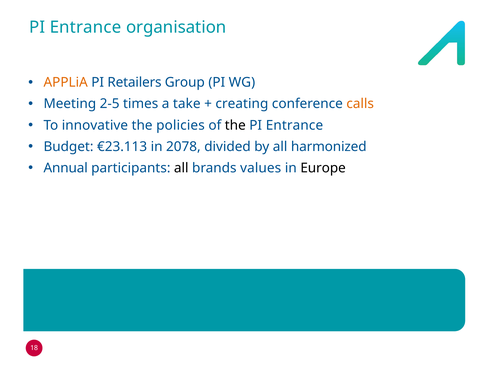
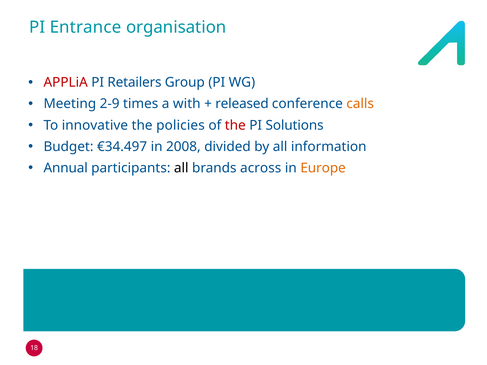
APPLiA colour: orange -> red (66, 83)
2-5: 2-5 -> 2-9 (110, 104)
take: take -> with (187, 104)
creating: creating -> released (242, 104)
the colour: black -> red (235, 125)
Entrance: Entrance -> Solutions (295, 125)
€23.113: €23.113 -> €34.497 (122, 147)
2078: 2078 -> 2008 (183, 147)
harmonized: harmonized -> information (329, 147)
values: values -> across (261, 168)
Europe colour: black -> orange (323, 168)
